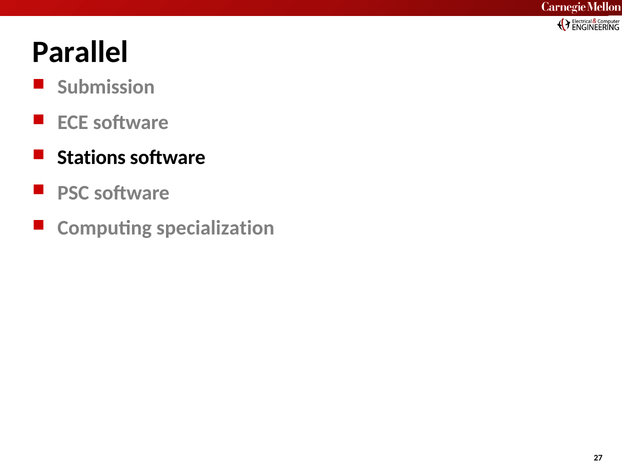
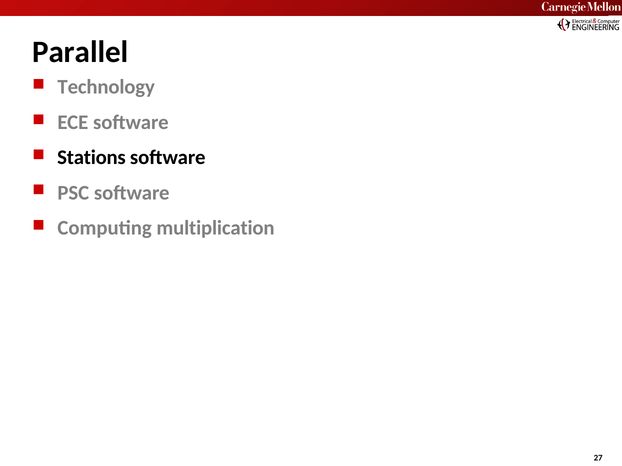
Submission: Submission -> Technology (106, 87)
specialization: specialization -> multiplication (216, 228)
